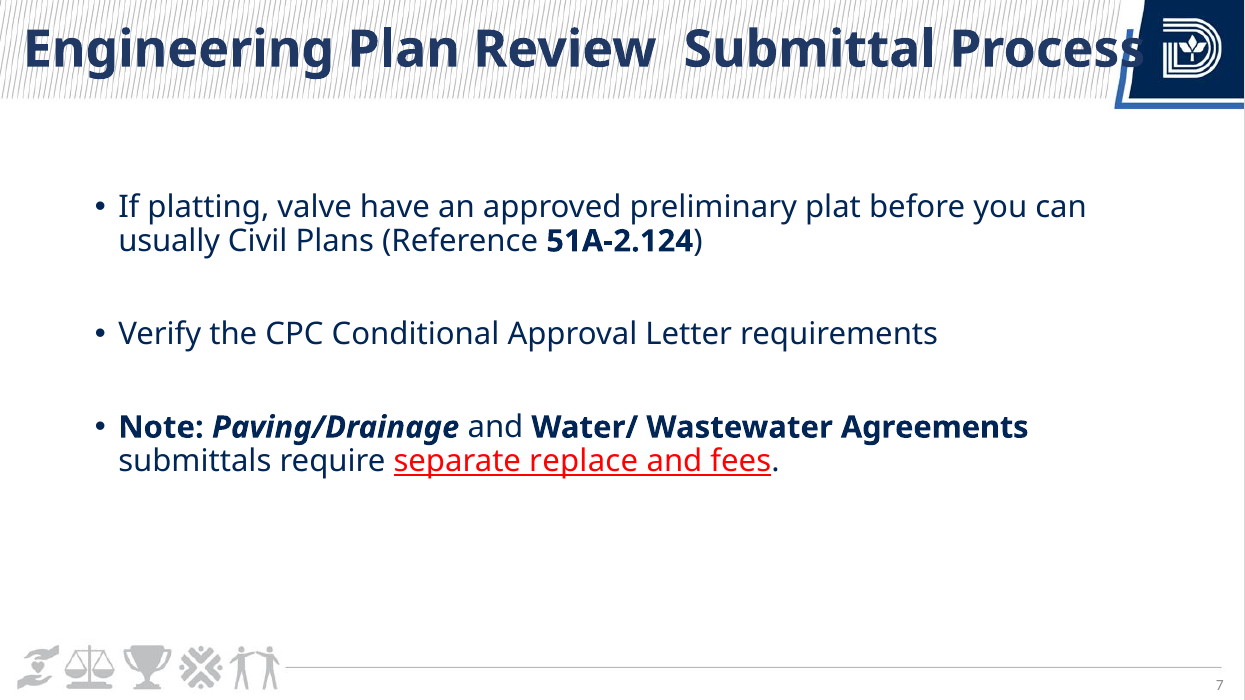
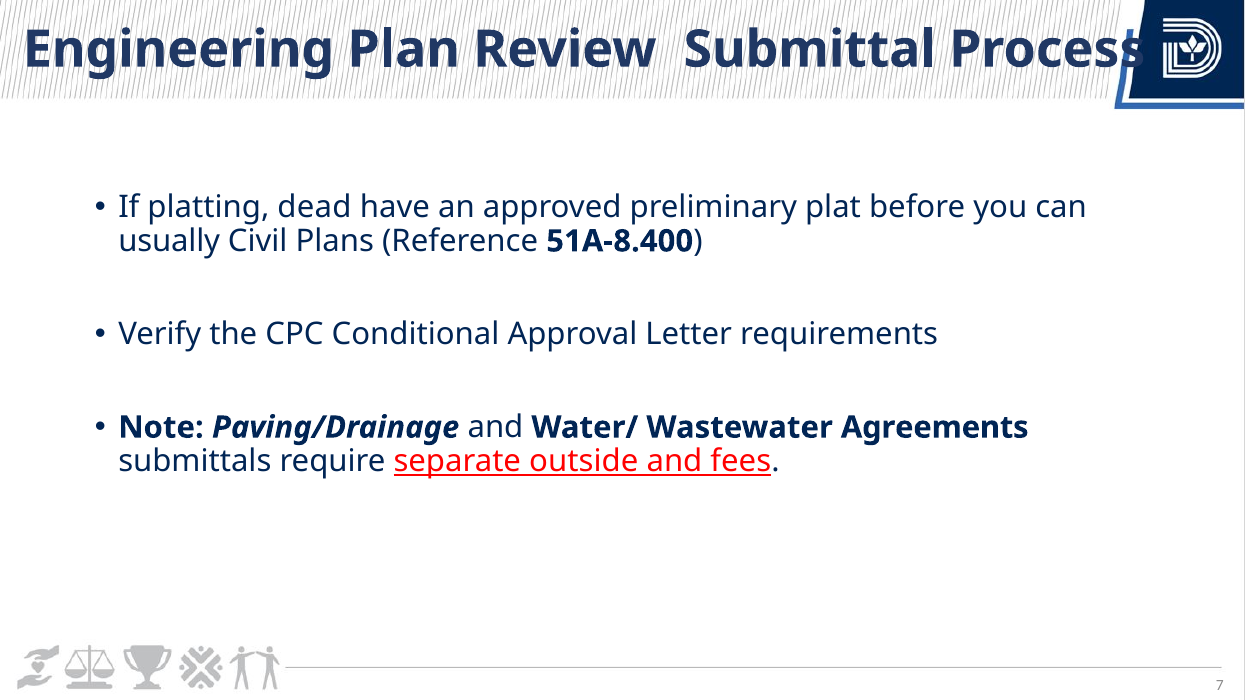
valve: valve -> dead (315, 208)
51A-2.124: 51A-2.124 -> 51A-8.400 (620, 241)
replace: replace -> outside (584, 461)
